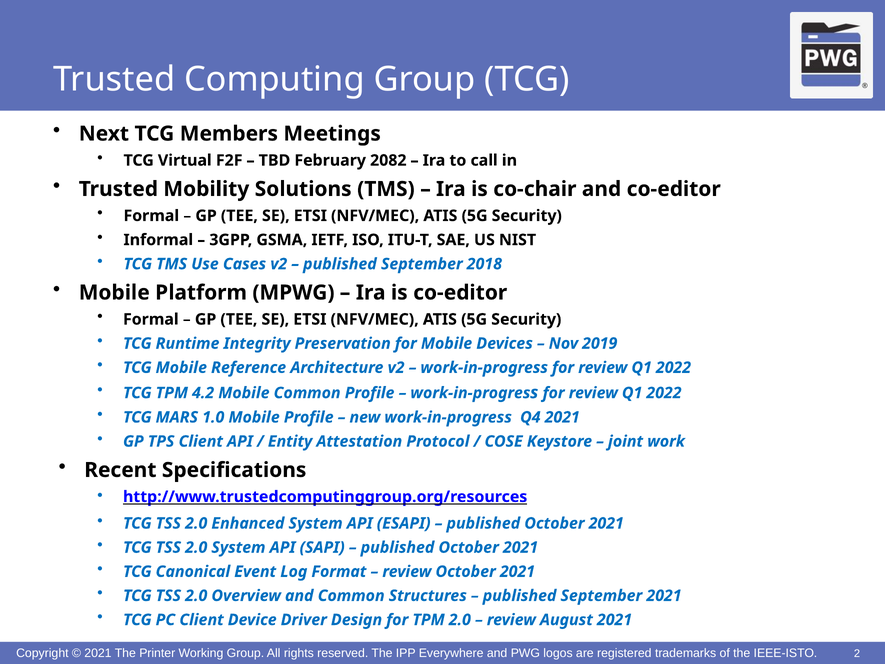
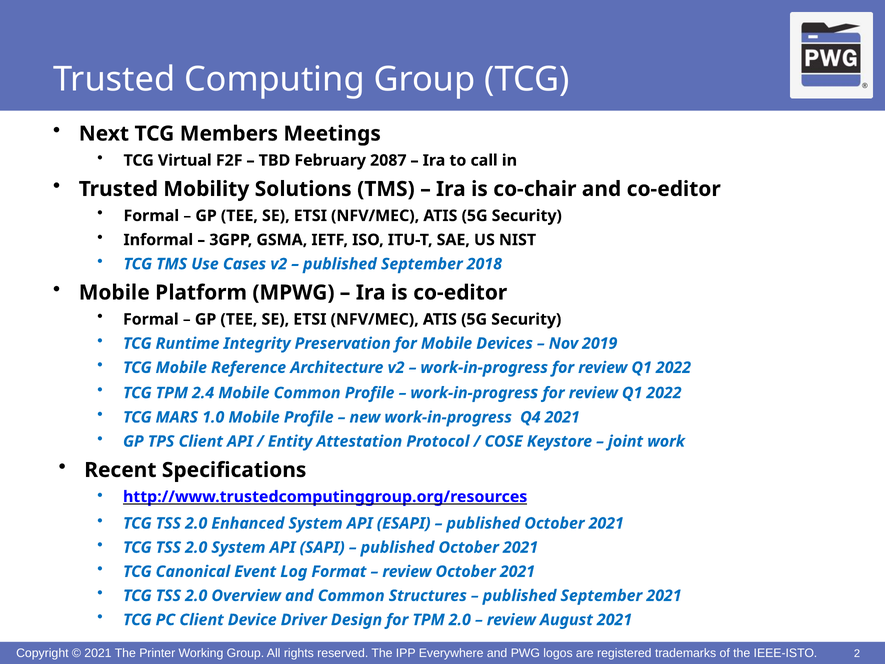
2082: 2082 -> 2087 (388, 160)
4.2: 4.2 -> 2.4 (203, 393)
